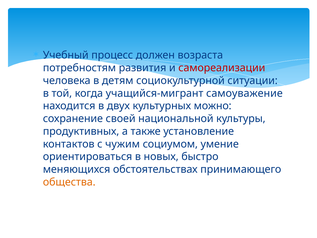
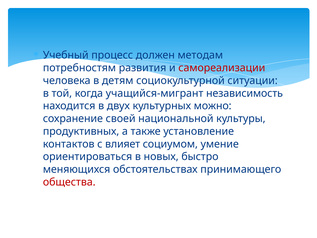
возраста: возраста -> методам (200, 55)
самоуважение: самоуважение -> независимость (245, 93)
чужим: чужим -> влияет (123, 144)
общества colour: orange -> red (69, 182)
